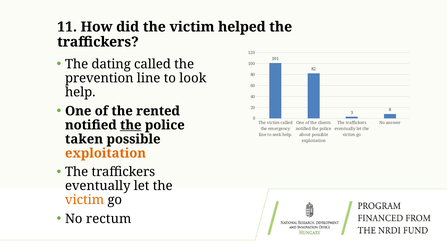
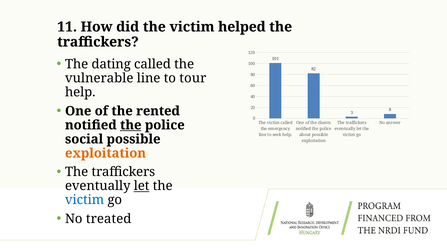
prevention: prevention -> vulnerable (99, 78)
look: look -> tour (193, 78)
taken: taken -> social (84, 139)
let underline: none -> present (142, 186)
victim colour: orange -> blue (85, 200)
rectum: rectum -> treated (109, 219)
